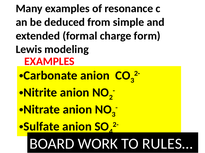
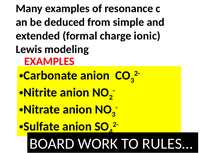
form: form -> ionic (147, 36)
